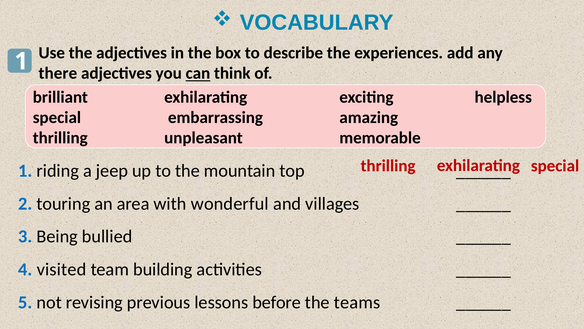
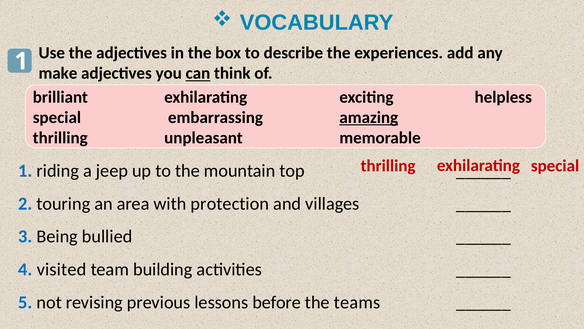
there: there -> make (58, 73)
amazing underline: none -> present (369, 117)
wonderful: wonderful -> protection (230, 203)
